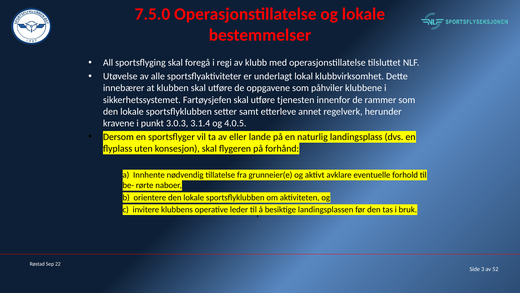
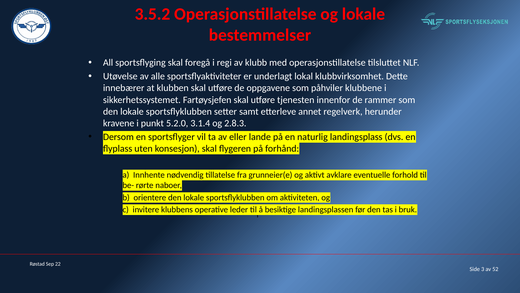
7.5.0: 7.5.0 -> 3.5.2 (152, 14)
3.0.3: 3.0.3 -> 5.2.0 (177, 123)
4.0.5: 4.0.5 -> 2.8.3 (235, 123)
